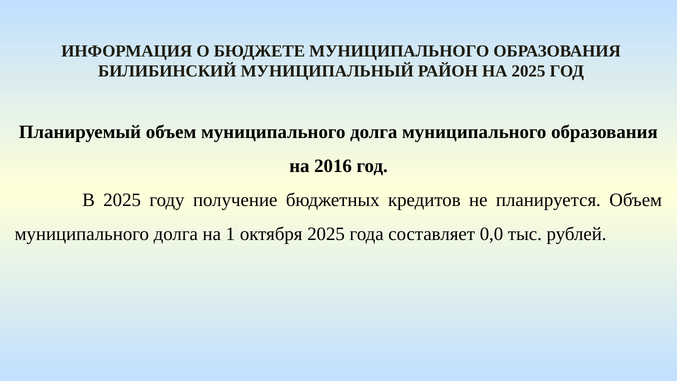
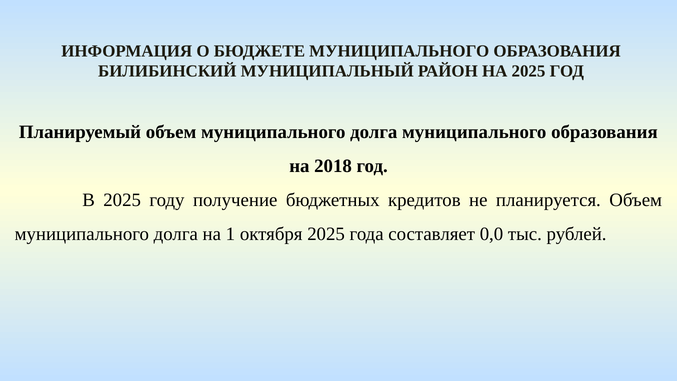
2016: 2016 -> 2018 (333, 166)
